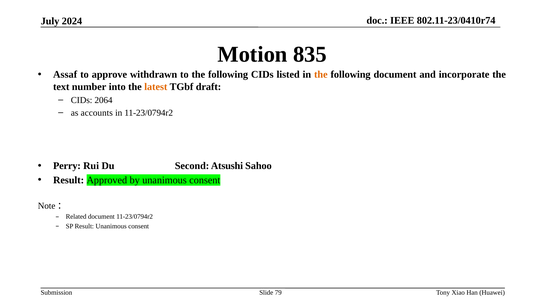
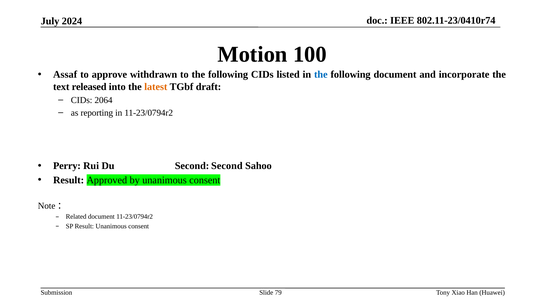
835: 835 -> 100 (310, 54)
the colour: orange -> blue (321, 74)
number: number -> released (89, 87)
accounts: accounts -> reporting (97, 112)
Second Atsushi: Atsushi -> Second (227, 165)
